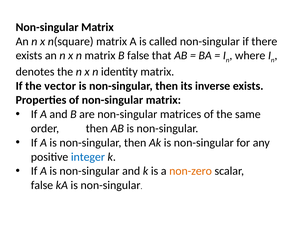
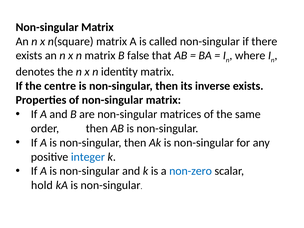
vector: vector -> centre (60, 86)
non-zero colour: orange -> blue (191, 171)
false: false -> hold (42, 185)
